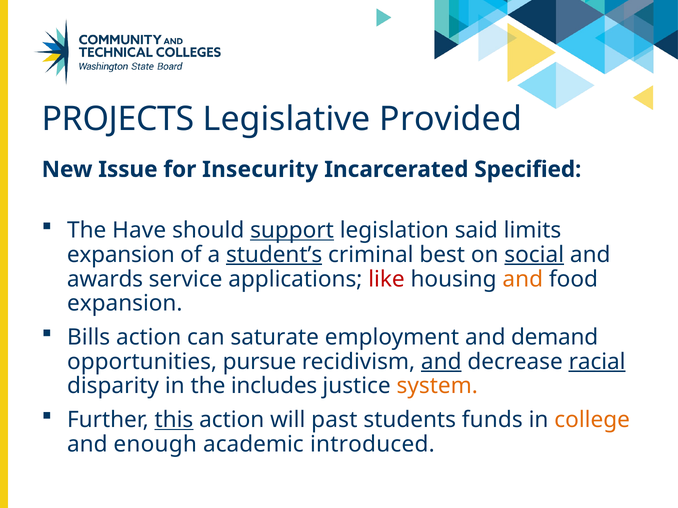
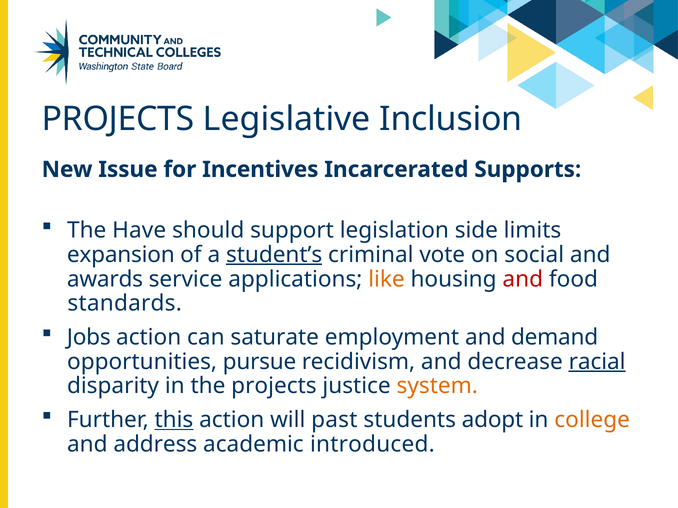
Provided: Provided -> Inclusion (451, 119)
Insecurity: Insecurity -> Incentives (260, 170)
Specified: Specified -> Supports (528, 170)
support underline: present -> none (292, 231)
said: said -> side (476, 231)
best: best -> vote (442, 255)
social underline: present -> none (534, 255)
like colour: red -> orange (386, 279)
and colour: orange -> red (523, 279)
expansion: expansion -> standards (125, 304)
Bills: Bills -> Jobs (89, 338)
and underline: present -> none (441, 362)
the includes: includes -> projects (274, 386)
funds: funds -> adopt (492, 420)
enough: enough -> address (155, 445)
